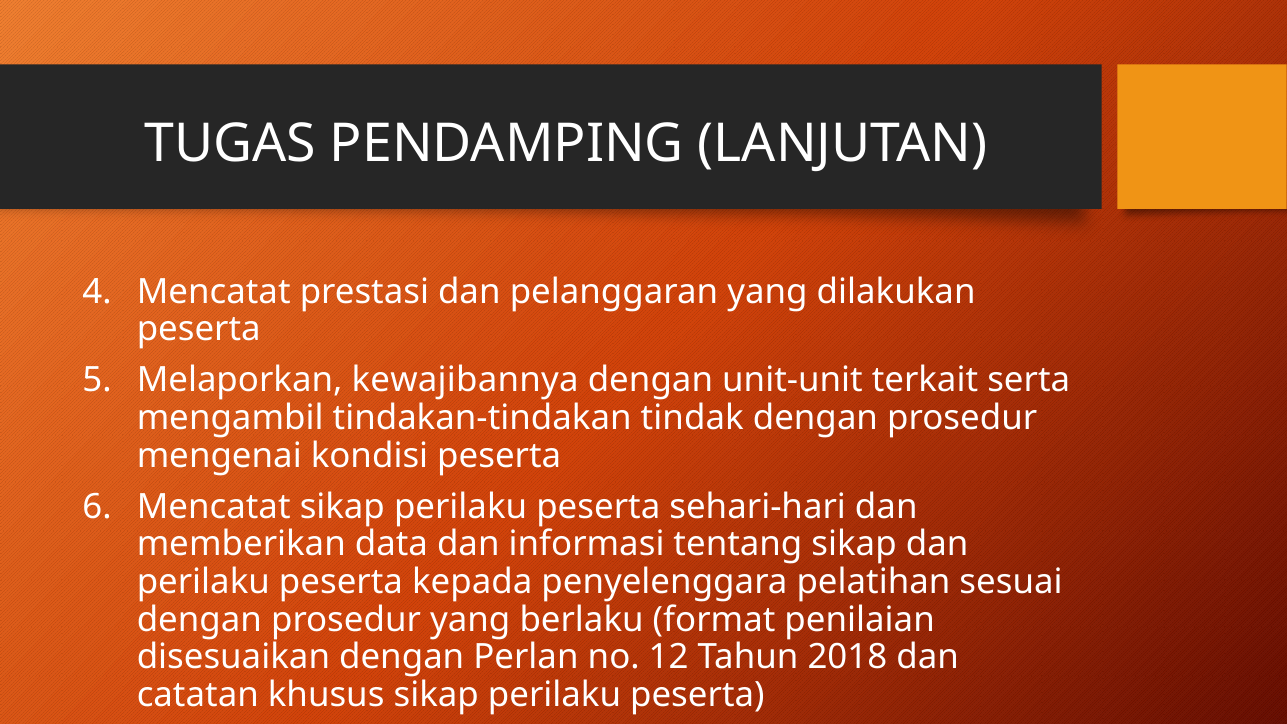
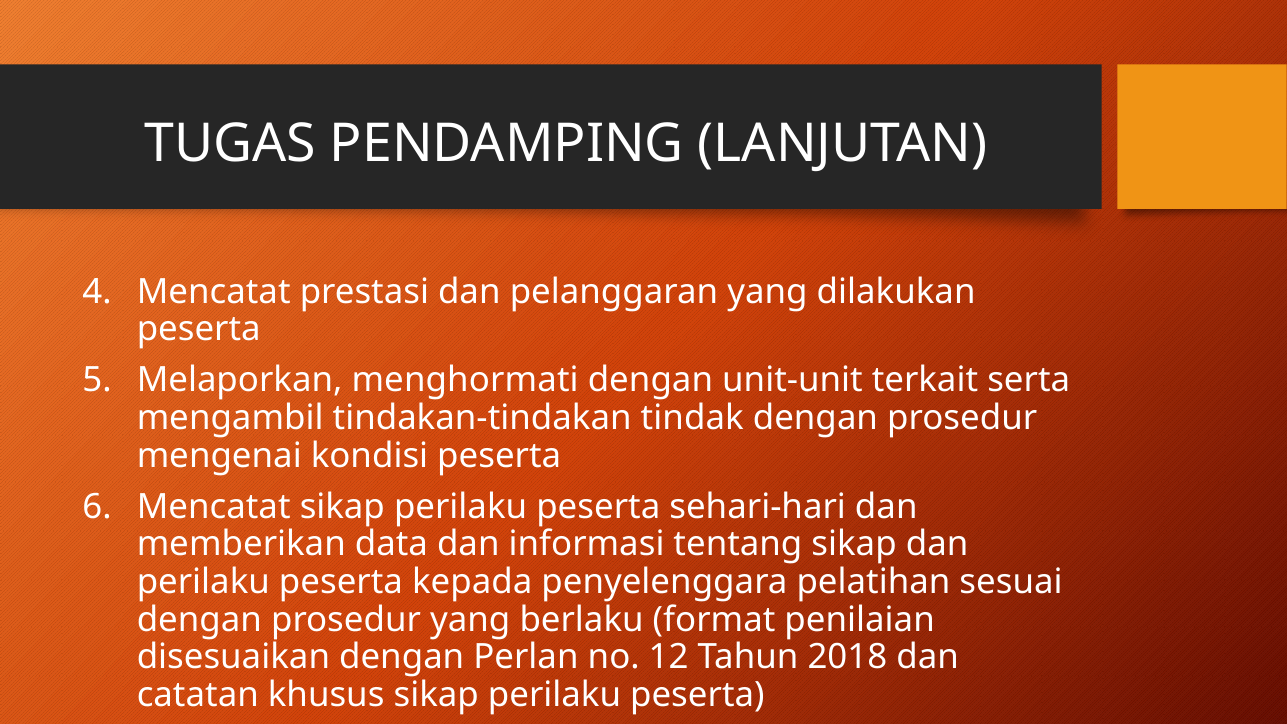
kewajibannya: kewajibannya -> menghormati (465, 380)
